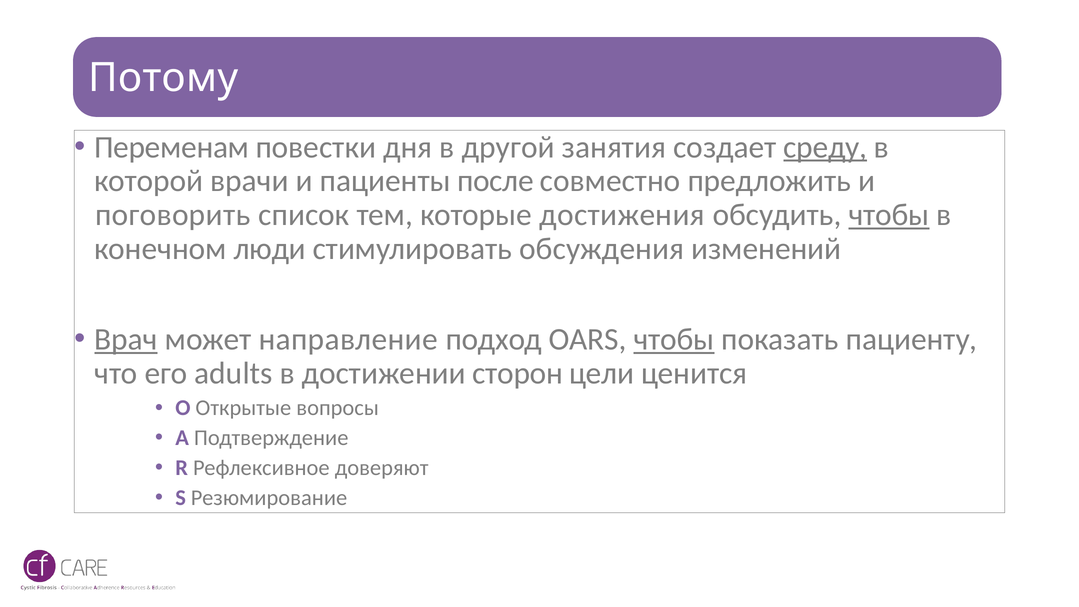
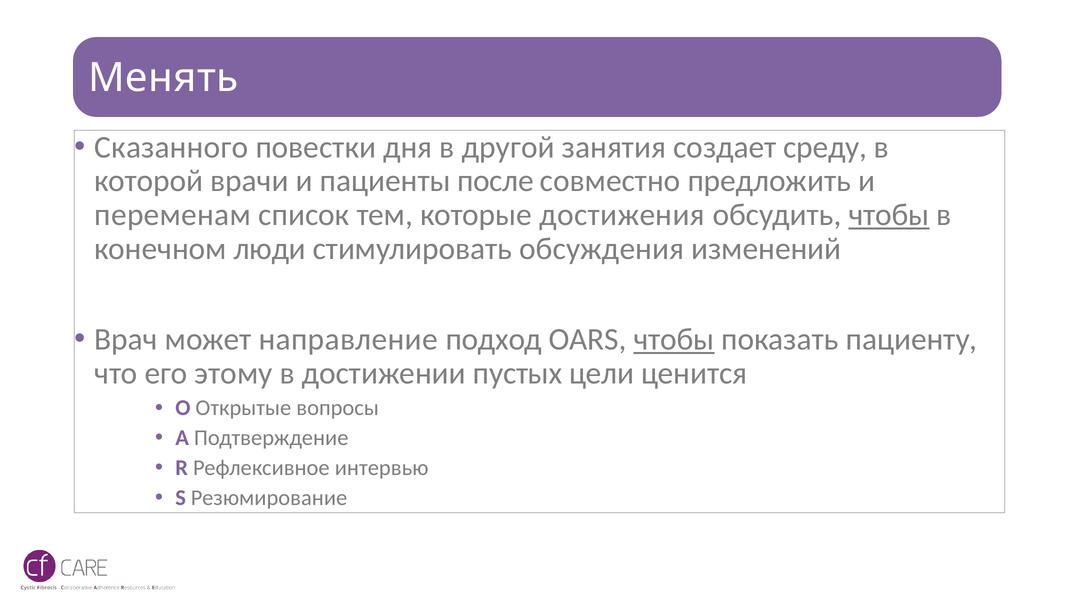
Потому: Потому -> Менять (163, 78)
Переменам: Переменам -> Сказанного (171, 147)
среду underline: present -> none (825, 147)
поговорить: поговорить -> переменам (173, 215)
Врач underline: present -> none (126, 339)
adults: adults -> этому (233, 373)
сторон: сторон -> пустых (518, 373)
доверяют: доверяют -> интервью (382, 468)
